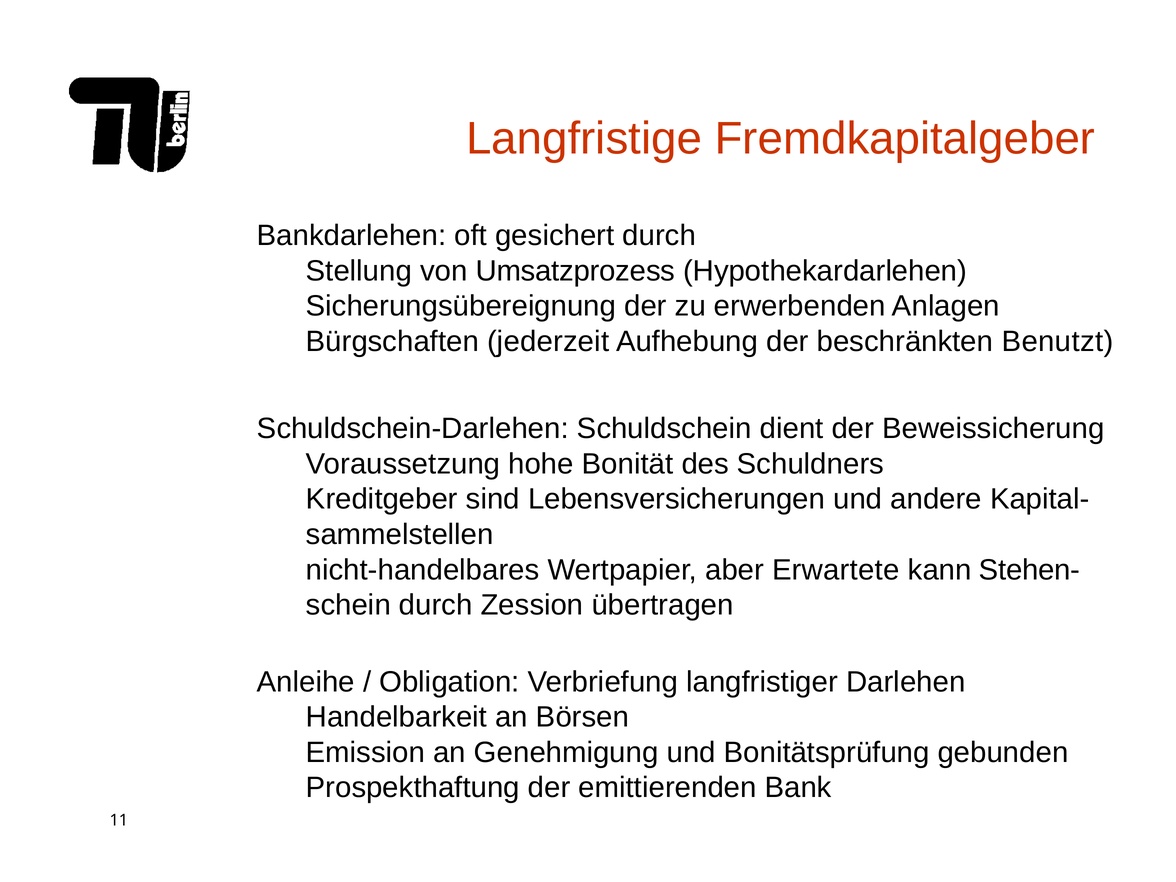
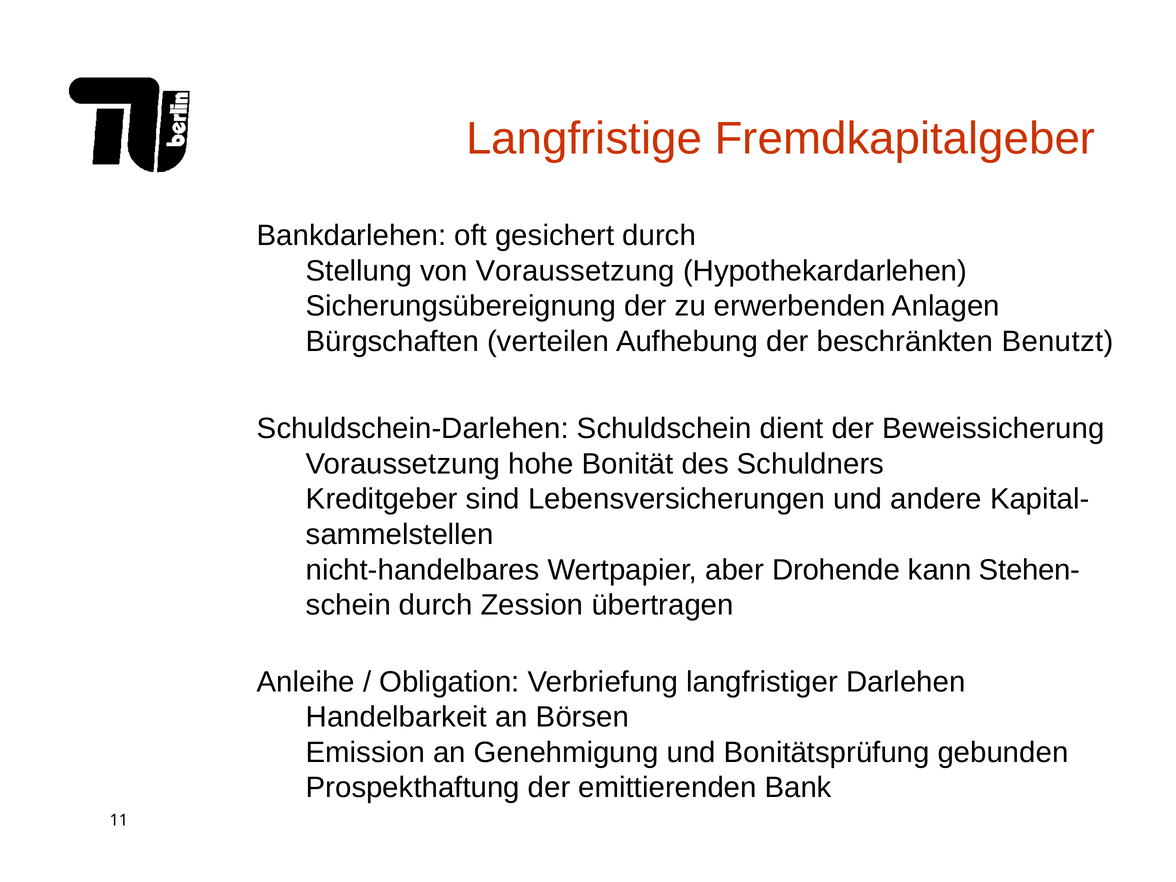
von Umsatzprozess: Umsatzprozess -> Voraussetzung (575, 271)
jederzeit: jederzeit -> verteilen (548, 341)
Erwartete: Erwartete -> Drohende (836, 570)
